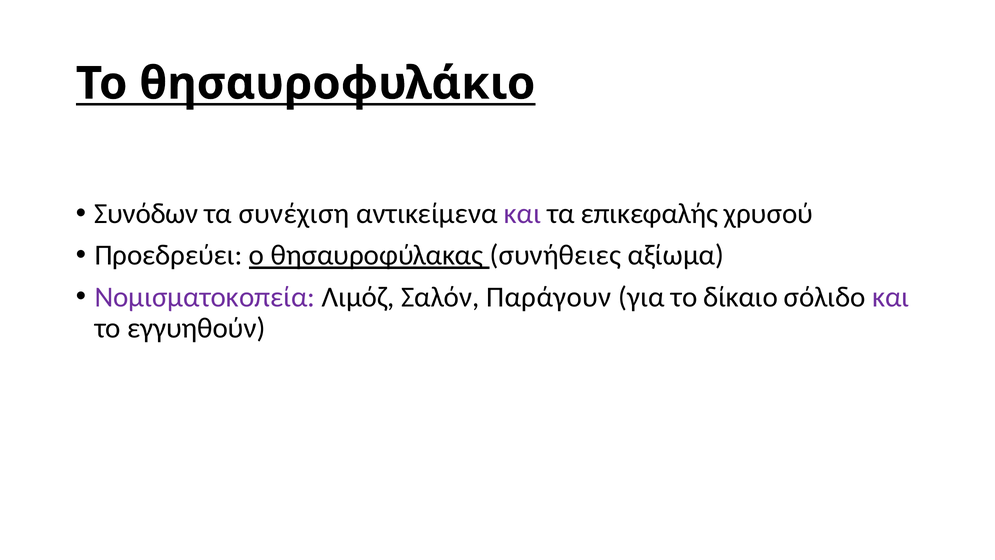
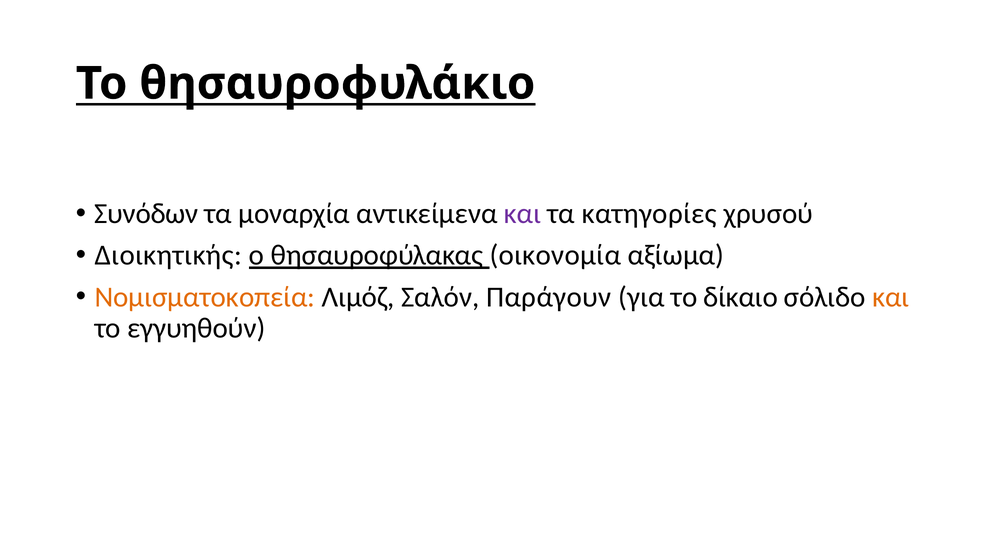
συνέχιση: συνέχιση -> μοναρχία (294, 213)
επικεφαλής: επικεφαλής -> κατηγορίες (649, 213)
Προεδρεύει: Προεδρεύει -> Διοικητικής (168, 255)
συνήθειες: συνήθειες -> οικονομία (555, 255)
Νομισματοκοπεία colour: purple -> orange (205, 297)
και colour: purple -> orange (891, 297)
